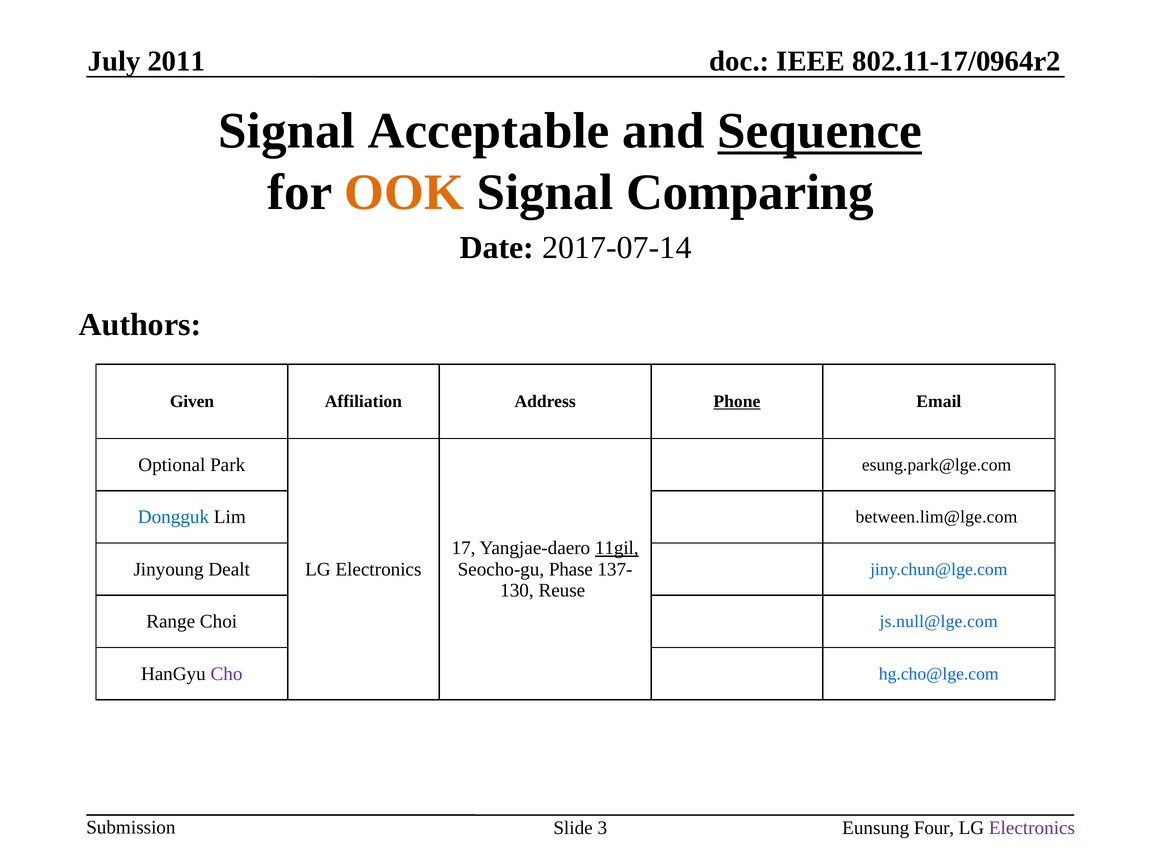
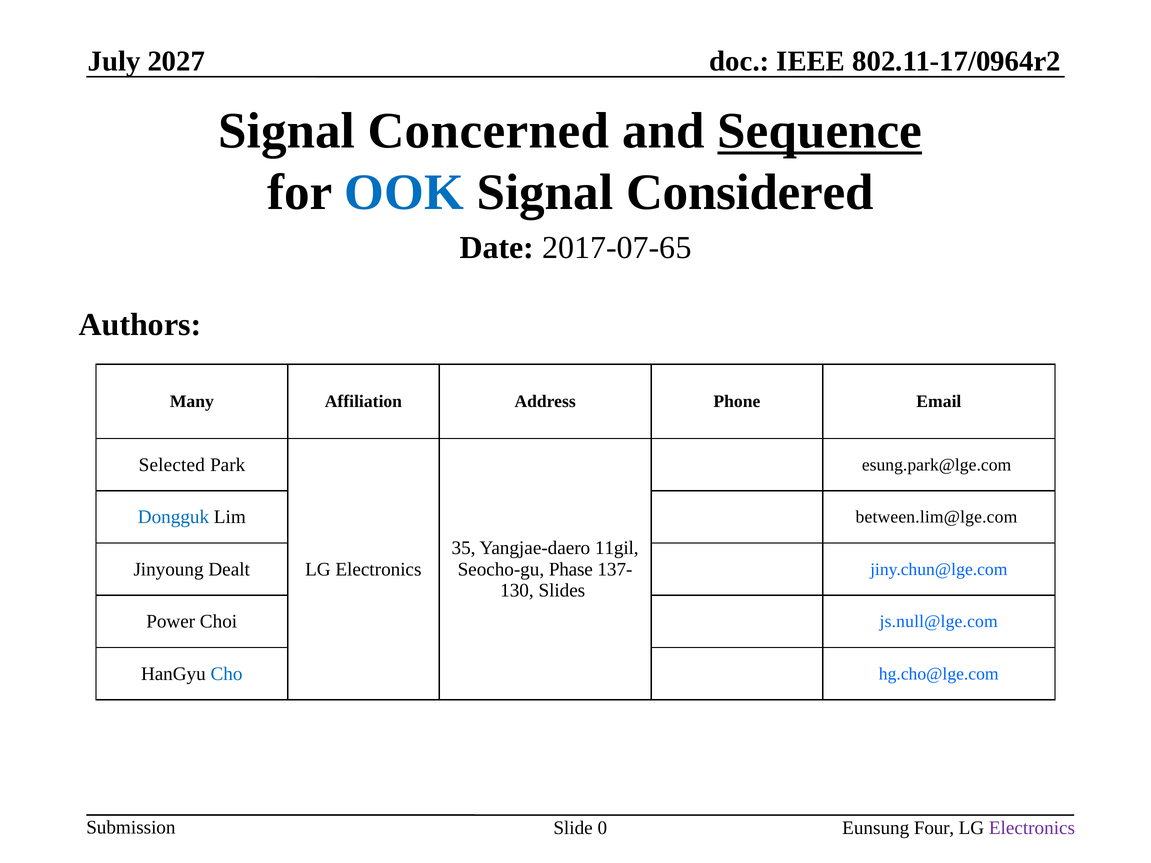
2011: 2011 -> 2027 (176, 61)
Acceptable: Acceptable -> Concerned (488, 131)
OOK colour: orange -> blue (404, 193)
Comparing: Comparing -> Considered (750, 193)
2017-07-14: 2017-07-14 -> 2017-07-65 (617, 248)
Given: Given -> Many (192, 402)
Phone underline: present -> none (737, 402)
Optional: Optional -> Selected (172, 465)
17: 17 -> 35 (464, 548)
11gil underline: present -> none (617, 548)
Reuse: Reuse -> Slides (562, 591)
Range: Range -> Power (171, 622)
Cho colour: purple -> blue (227, 674)
3: 3 -> 0 (602, 828)
